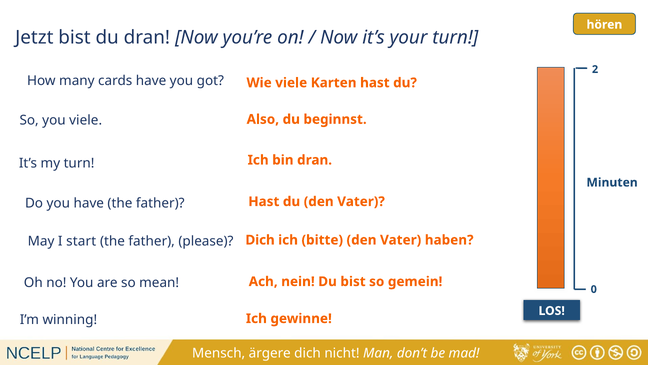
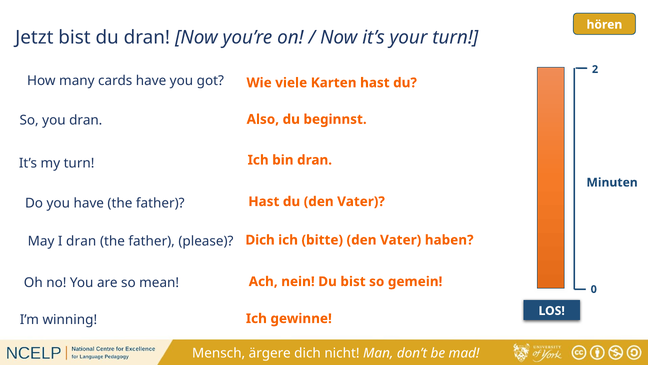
you viele: viele -> dran (86, 120)
I start: start -> dran (81, 241)
